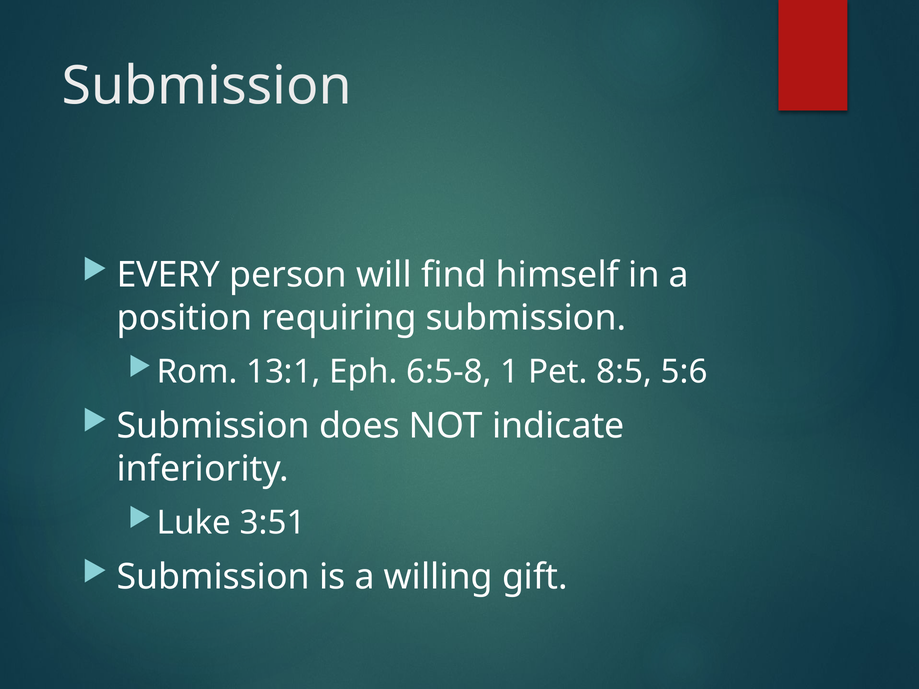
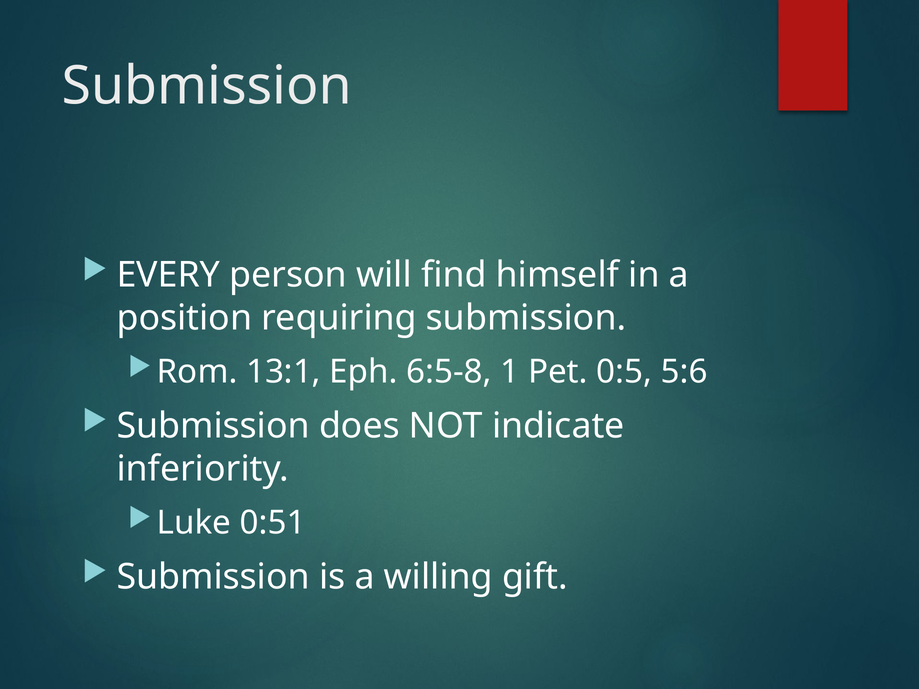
8:5: 8:5 -> 0:5 (624, 372)
3:51: 3:51 -> 0:51 (273, 523)
